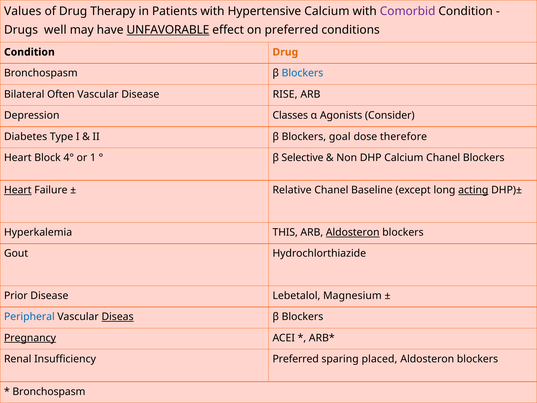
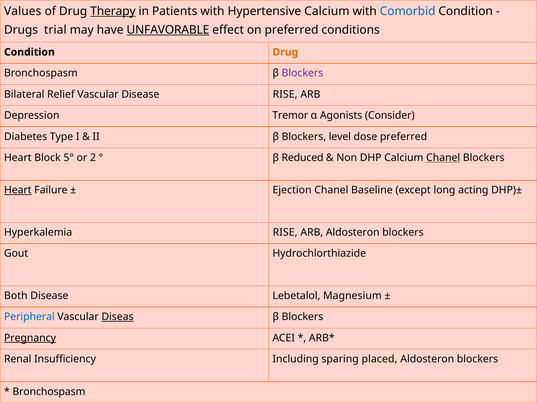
Therapy underline: none -> present (113, 11)
Comorbid colour: purple -> blue (408, 11)
well: well -> trial (55, 30)
Blockers colour: blue -> purple (302, 73)
Often: Often -> Relief (61, 94)
Classes: Classes -> Tremor (290, 115)
goal: goal -> level (340, 136)
dose therefore: therefore -> preferred (404, 136)
4°: 4° -> 5° (69, 158)
1: 1 -> 2 (93, 158)
Selective: Selective -> Reduced (303, 158)
Chanel underline: none -> present (443, 158)
Relative: Relative -> Ejection (292, 190)
acting underline: present -> none (473, 190)
Hyperkalemia THIS: THIS -> RISE (285, 232)
Aldosteron underline: present -> none (353, 232)
Prior: Prior -> Both (16, 296)
Insufficiency Preferred: Preferred -> Including (296, 359)
